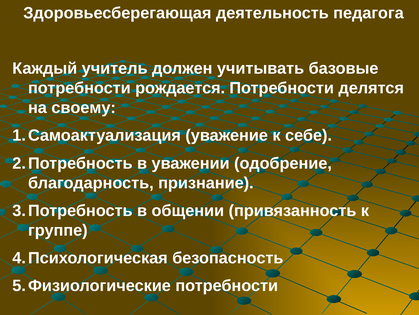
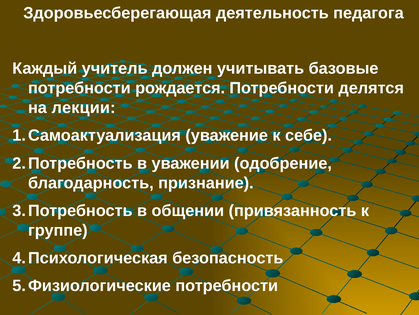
своему: своему -> лекции (84, 108)
